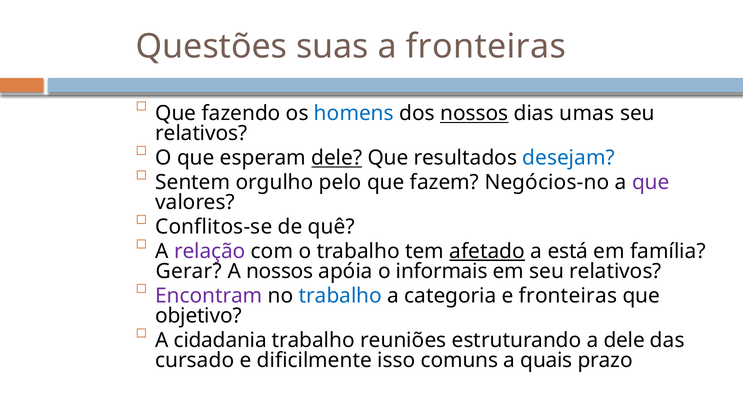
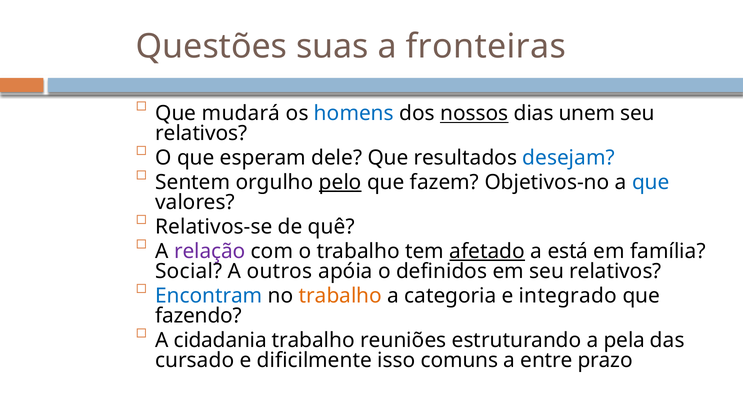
fazendo: fazendo -> mudará (241, 113)
umas: umas -> unem (587, 113)
dele underline: present -> none (337, 158)
pelo underline: none -> present (340, 182)
Negócios-no: Negócios-no -> Objetivos-no (547, 182)
que colour: purple -> blue (651, 182)
Conflitos-se: Conflitos-se -> Relativos-se (214, 227)
Gerar: Gerar -> Social (189, 271)
A nossos: nossos -> outros (280, 271)
informais: informais -> definidos (442, 271)
Encontram colour: purple -> blue (209, 296)
trabalho colour: blue -> orange (340, 296)
e fronteiras: fronteiras -> integrado (568, 296)
objetivo: objetivo -> fazendo (198, 316)
a dele: dele -> pela (624, 340)
quais: quais -> entre (546, 360)
